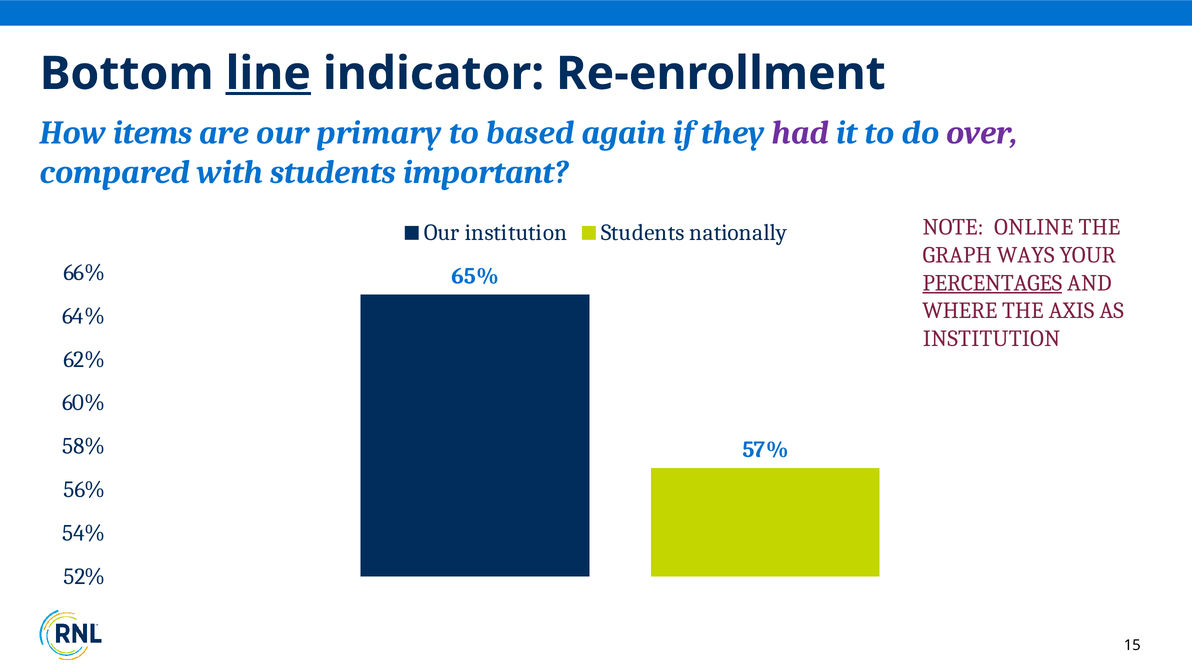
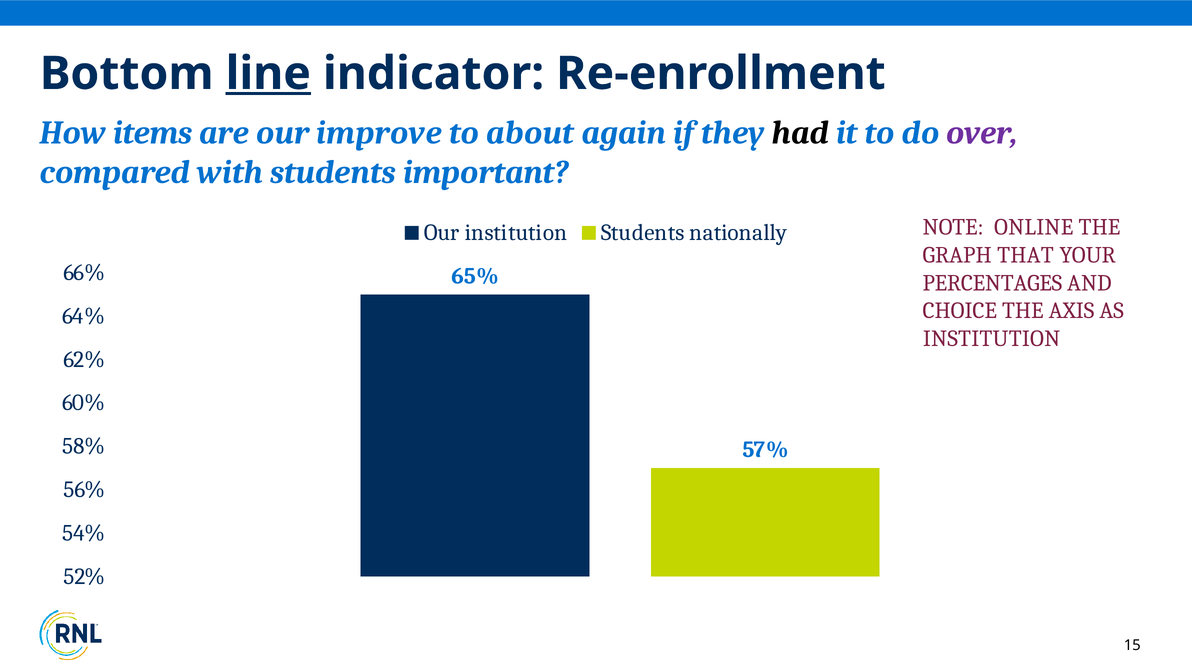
primary: primary -> improve (379, 133)
based: based -> about (530, 133)
had colour: purple -> black (800, 133)
WAYS: WAYS -> THAT (1025, 255)
PERCENTAGES underline: present -> none (992, 283)
WHERE: WHERE -> CHOICE (960, 311)
